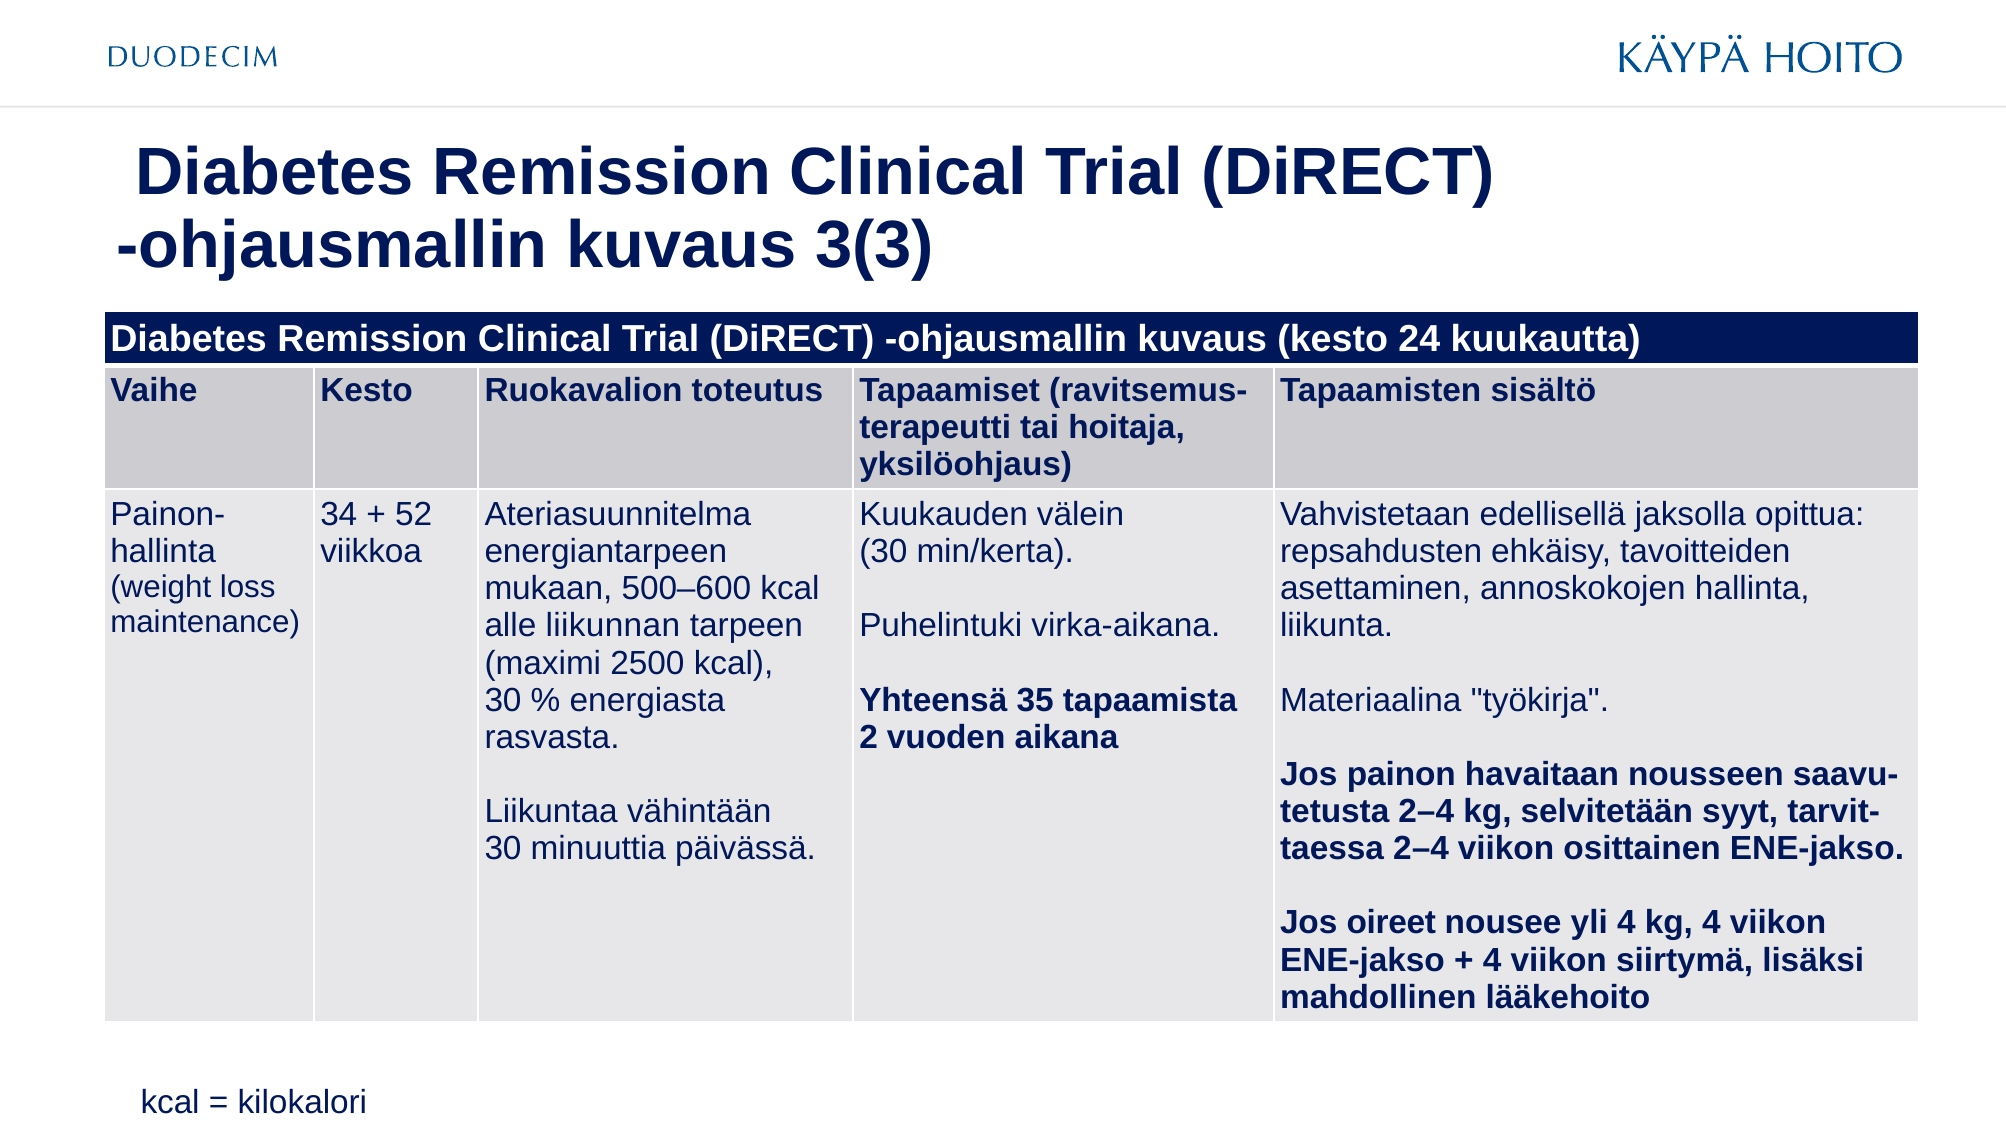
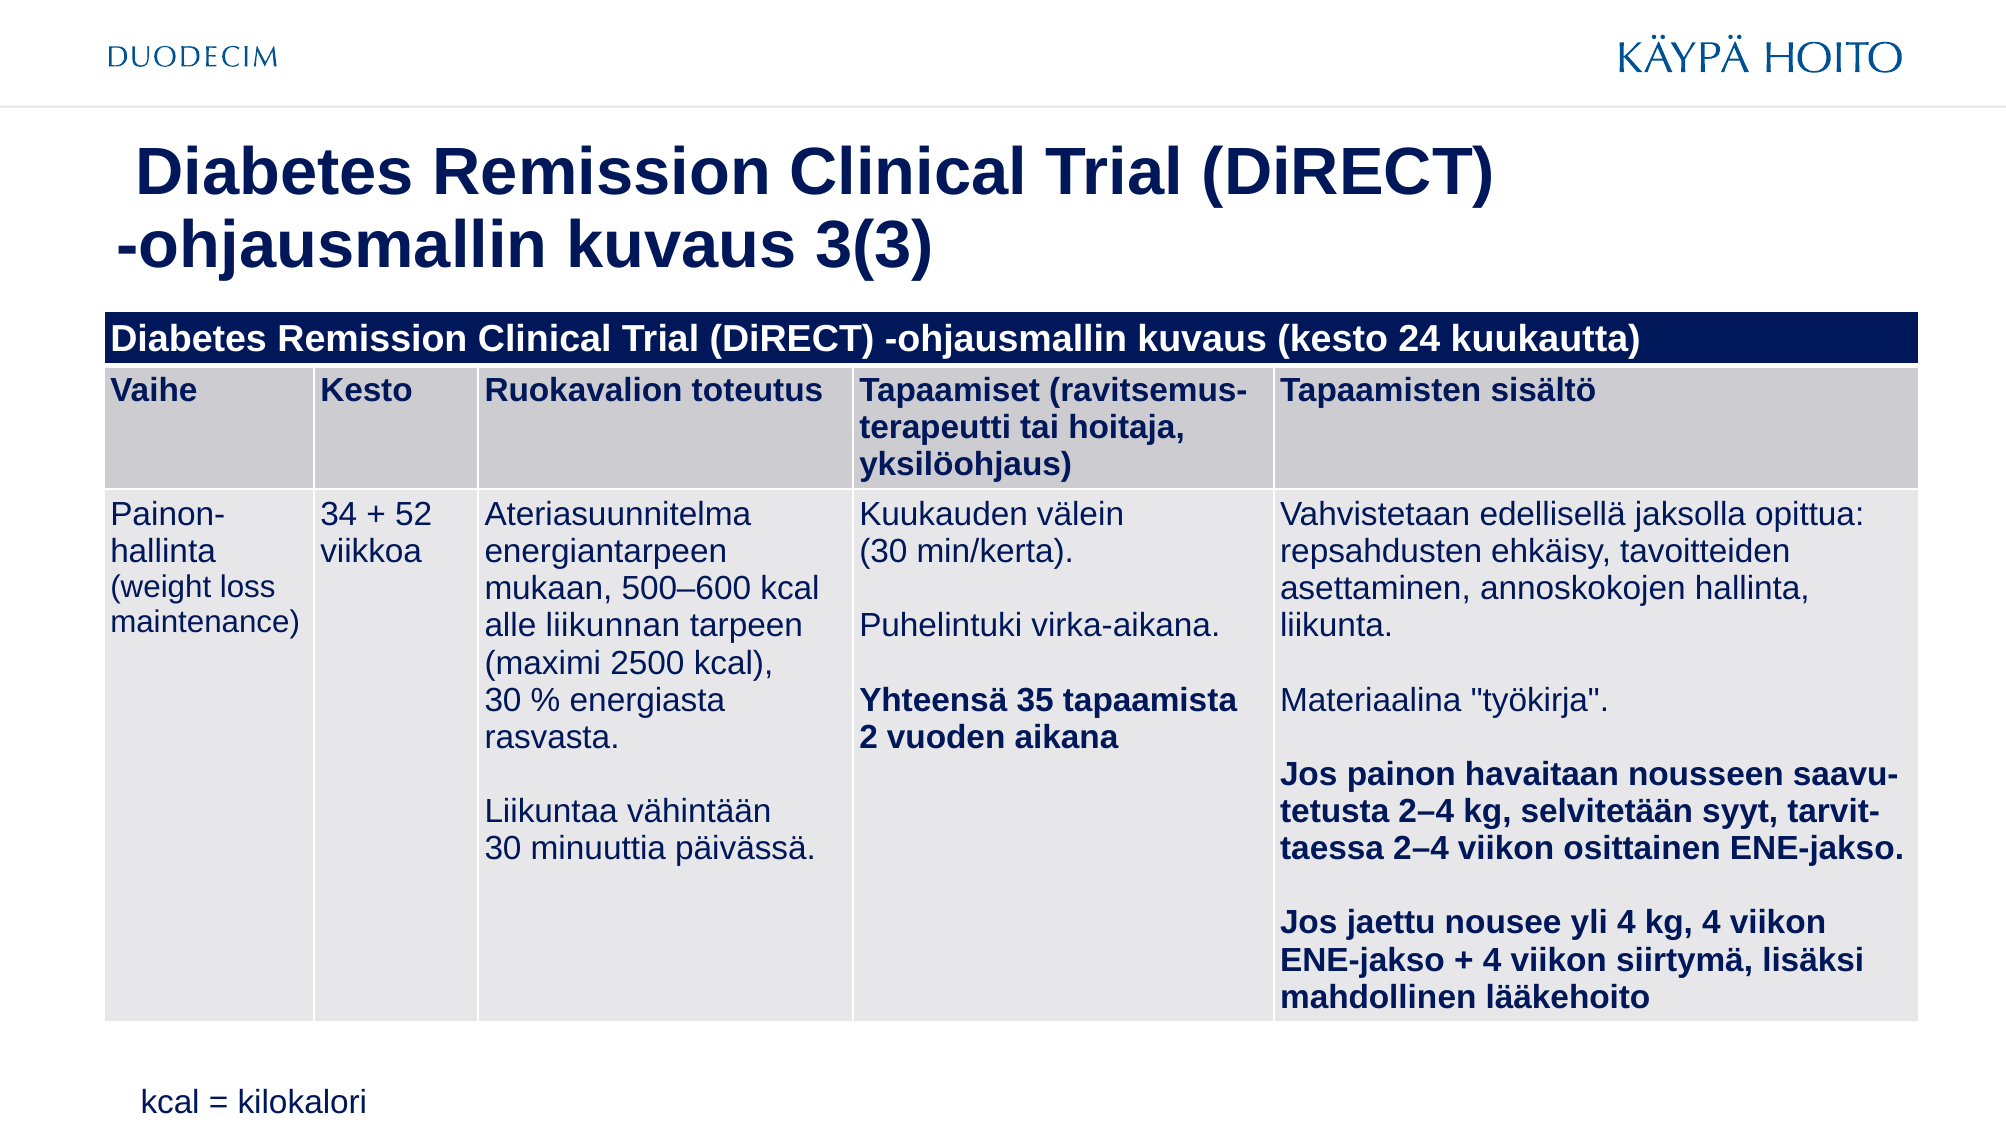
oireet: oireet -> jaettu (1391, 923)
